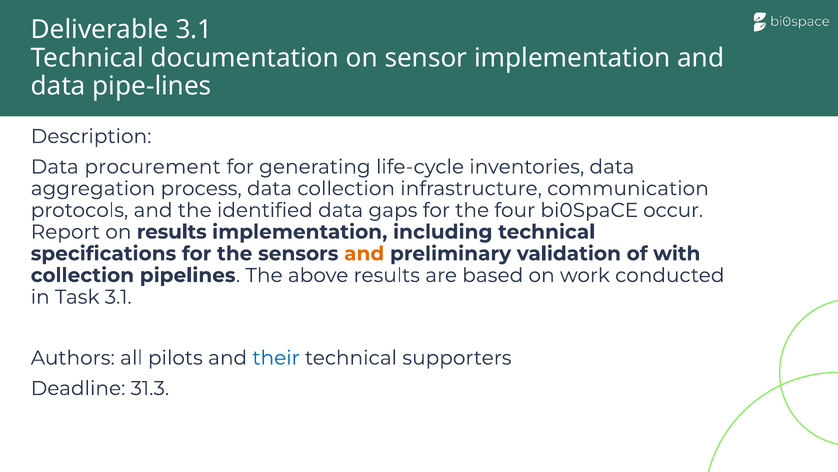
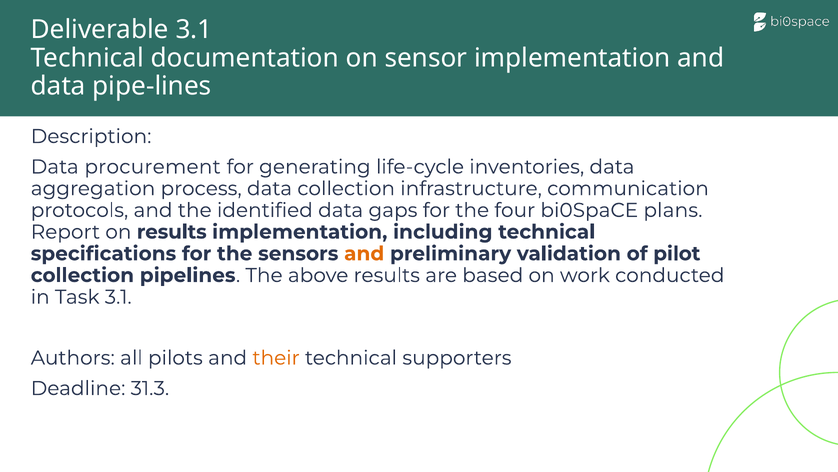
occur: occur -> plans (673, 210)
with: with -> pilot (677, 253)
their colour: blue -> orange (276, 358)
